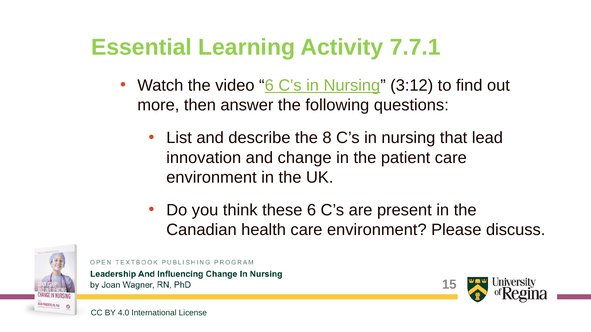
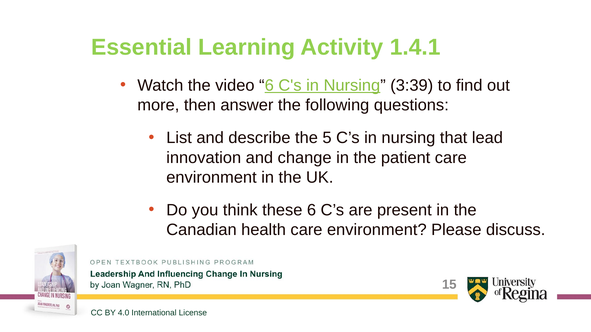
7.7.1: 7.7.1 -> 1.4.1 (415, 47)
3:12: 3:12 -> 3:39 (412, 85)
8: 8 -> 5 (327, 138)
